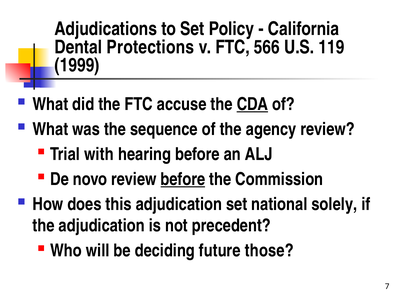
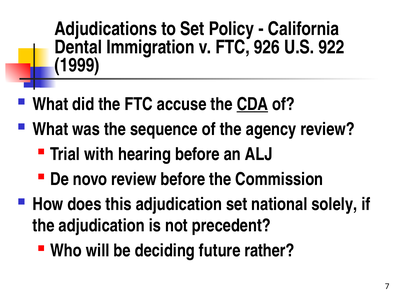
Protections: Protections -> Immigration (151, 47)
566: 566 -> 926 (267, 47)
119: 119 -> 922 (332, 47)
before underline: present -> none (183, 179)
those: those -> rather (269, 251)
